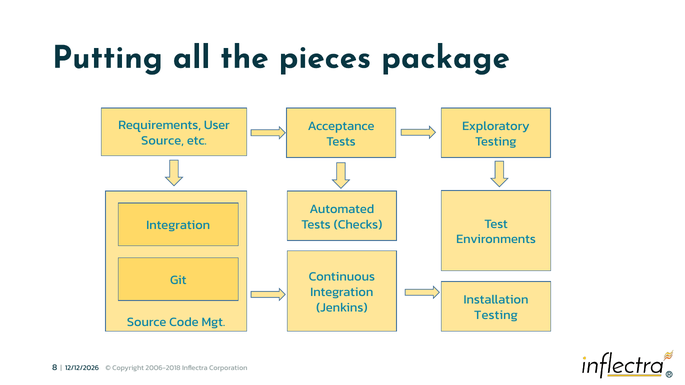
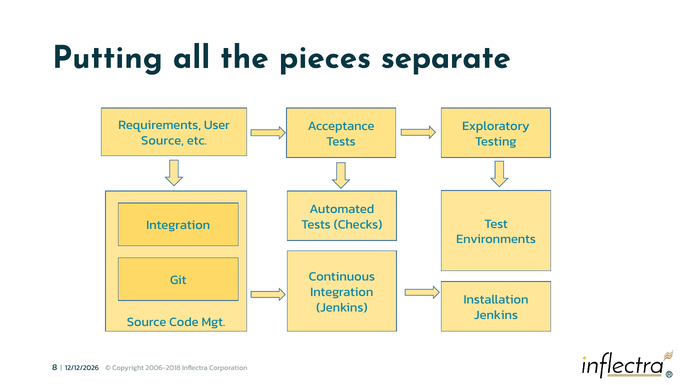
package: package -> separate (446, 58)
Testing: Testing -> Jenkins (496, 315)
